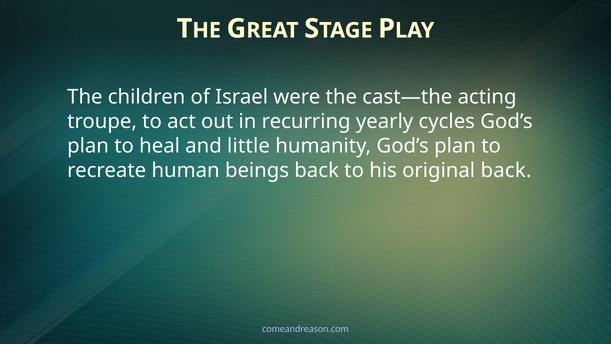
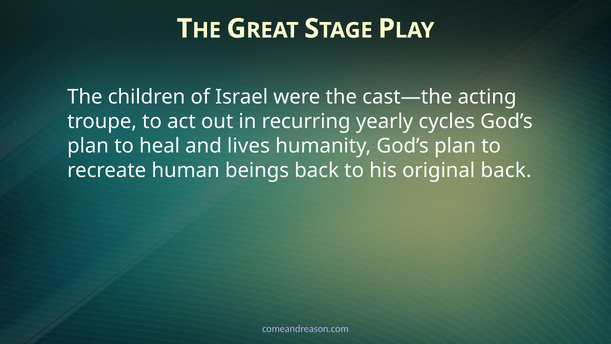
little: little -> lives (248, 146)
